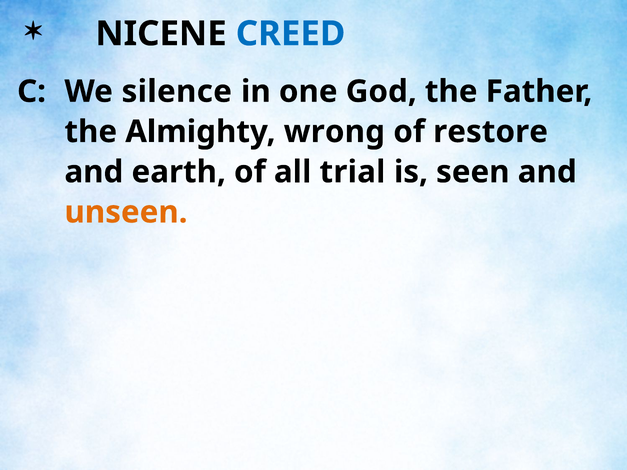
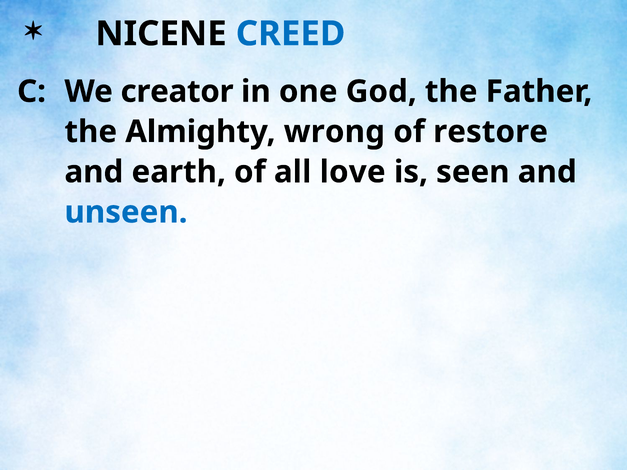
silence: silence -> creator (177, 92)
trial: trial -> love (353, 172)
unseen colour: orange -> blue (126, 212)
